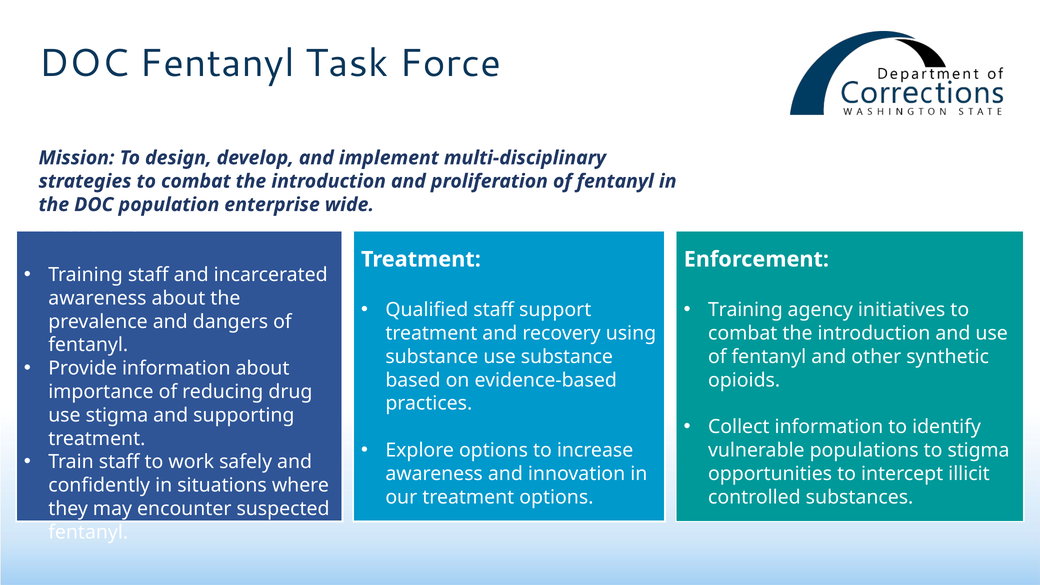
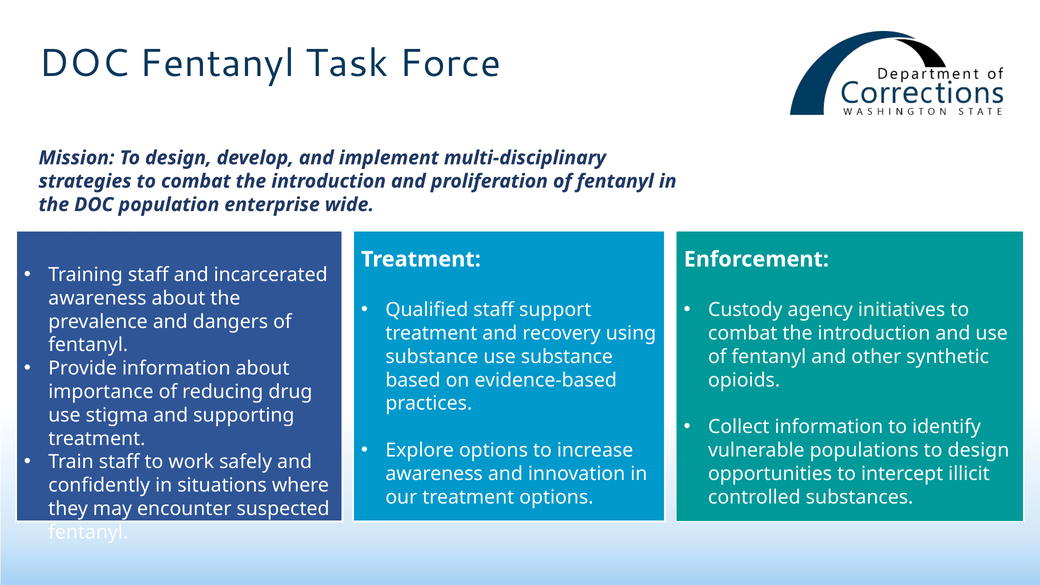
Training: Training -> Custody (745, 310)
populations to stigma: stigma -> design (978, 450)
